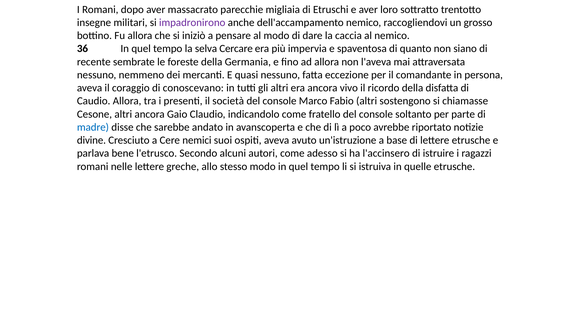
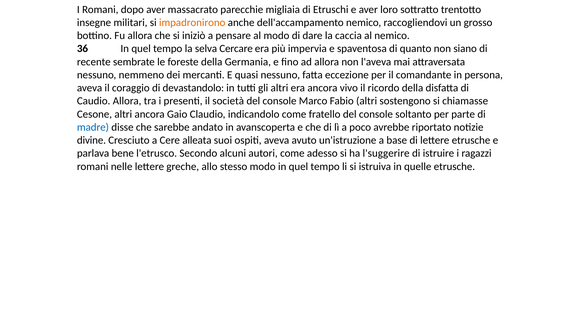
impadronirono colour: purple -> orange (192, 23)
conoscevano: conoscevano -> devastandolo (193, 88)
nemici: nemici -> alleata (197, 140)
l'accinsero: l'accinsero -> l'suggerire (386, 153)
